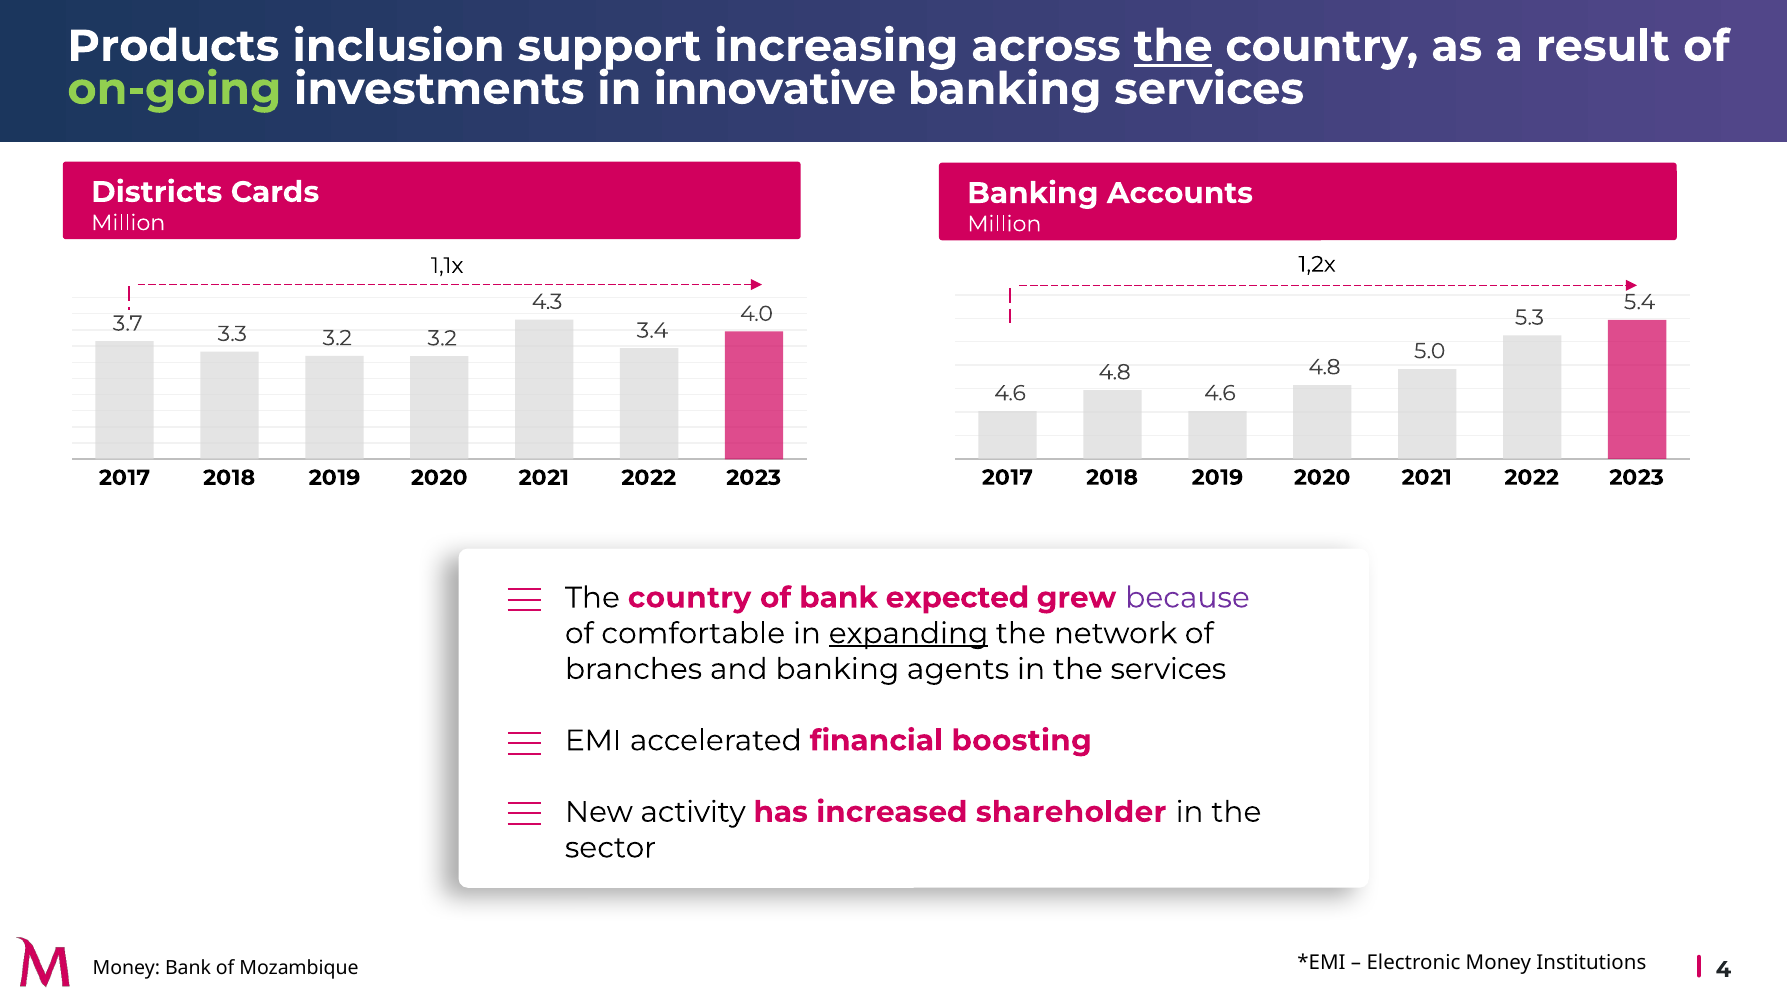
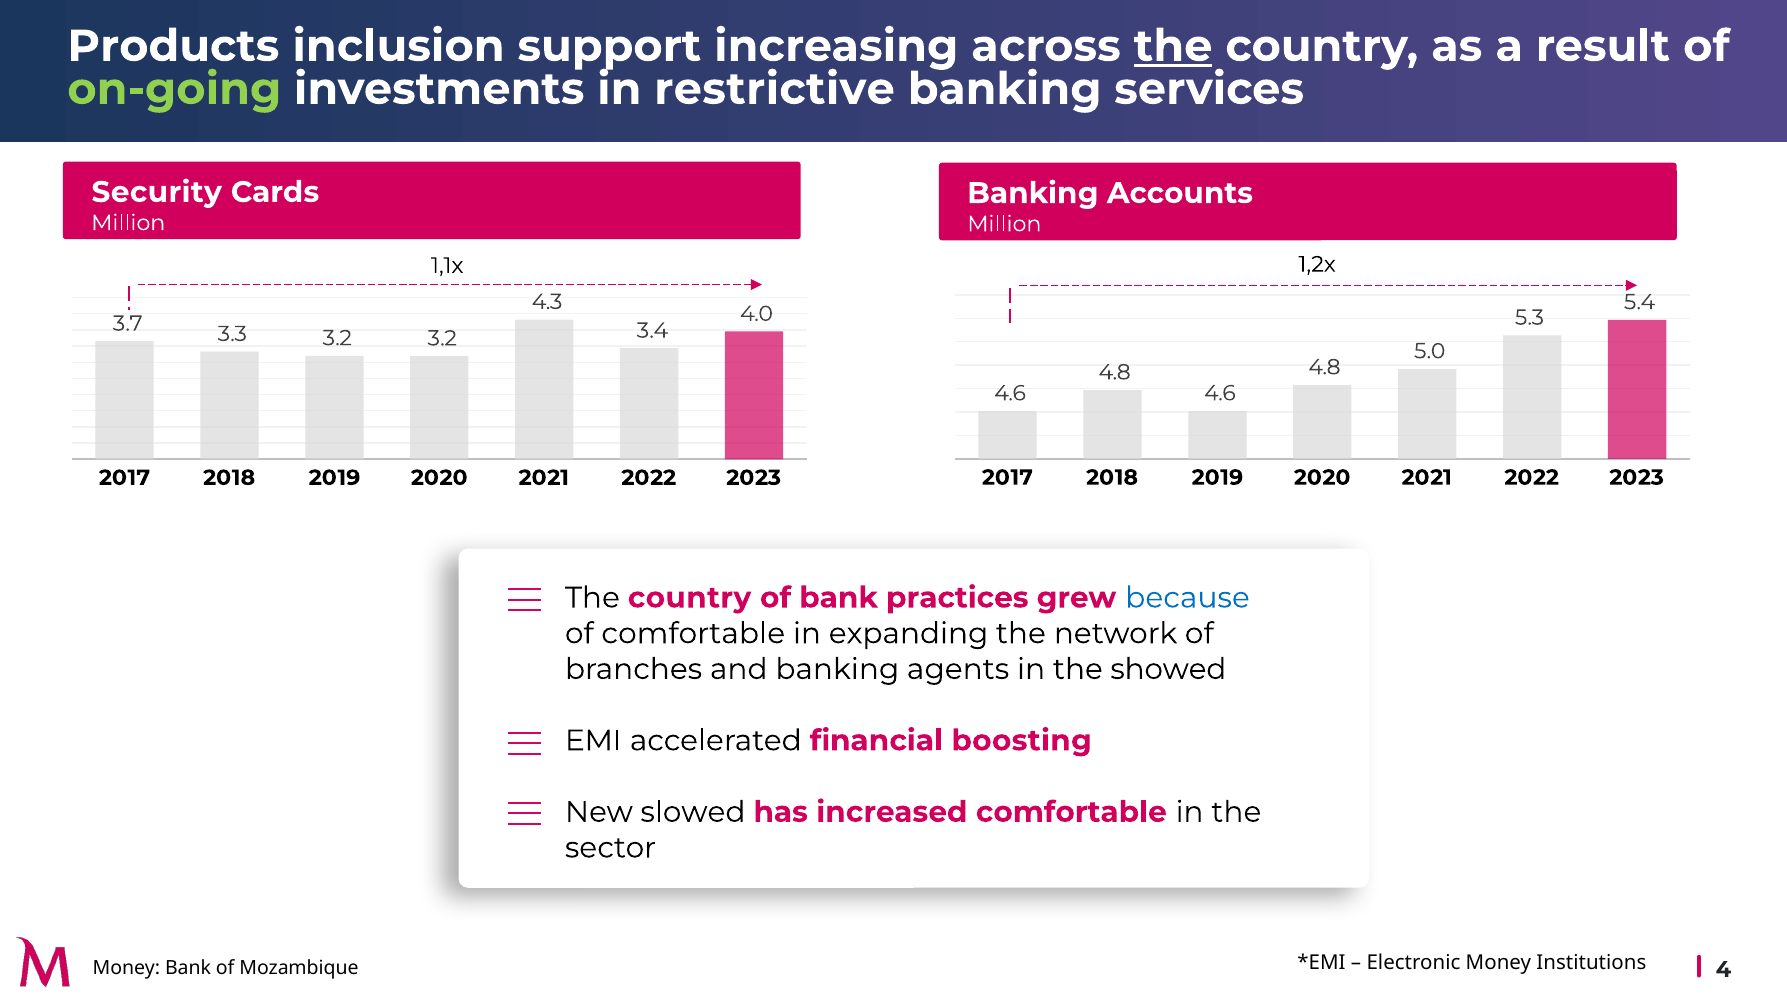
innovative: innovative -> restrictive (774, 89)
Districts: Districts -> Security (157, 192)
expected: expected -> practices (957, 598)
because colour: purple -> blue (1188, 598)
expanding underline: present -> none (909, 634)
the services: services -> showed (1168, 669)
activity: activity -> slowed (693, 812)
increased shareholder: shareholder -> comfortable (1071, 812)
